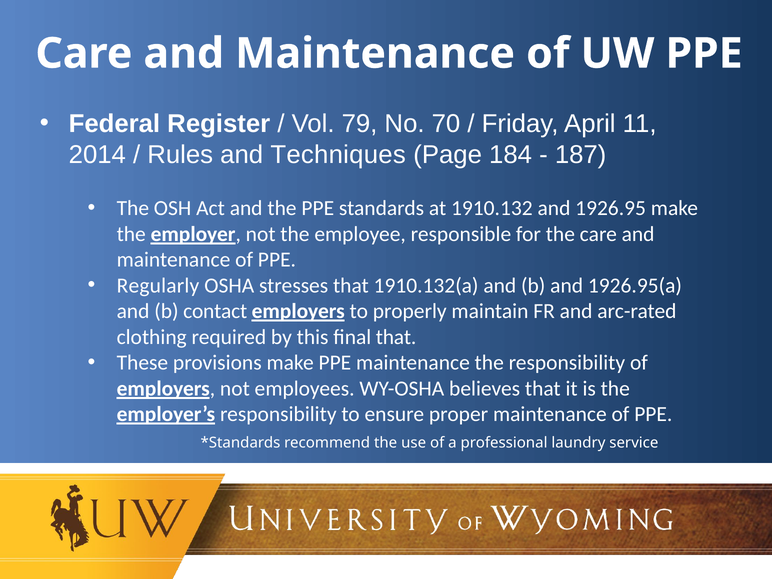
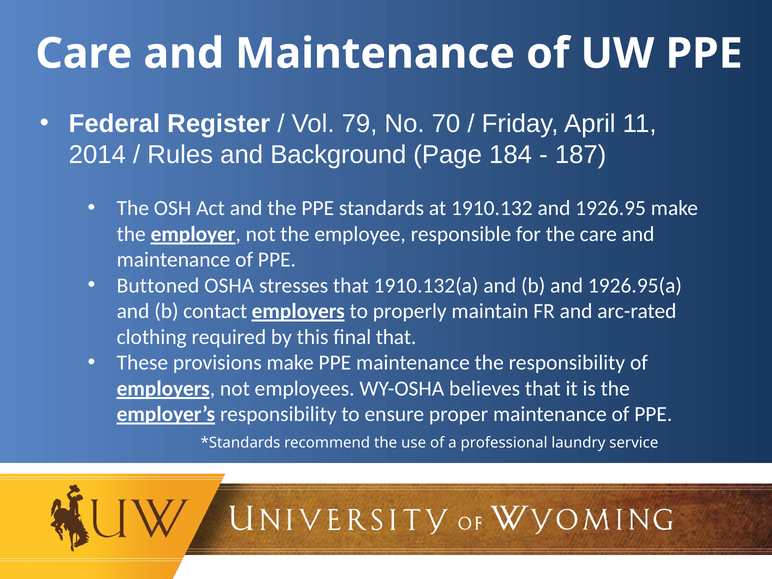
Techniques: Techniques -> Background (338, 155)
Regularly: Regularly -> Buttoned (158, 286)
